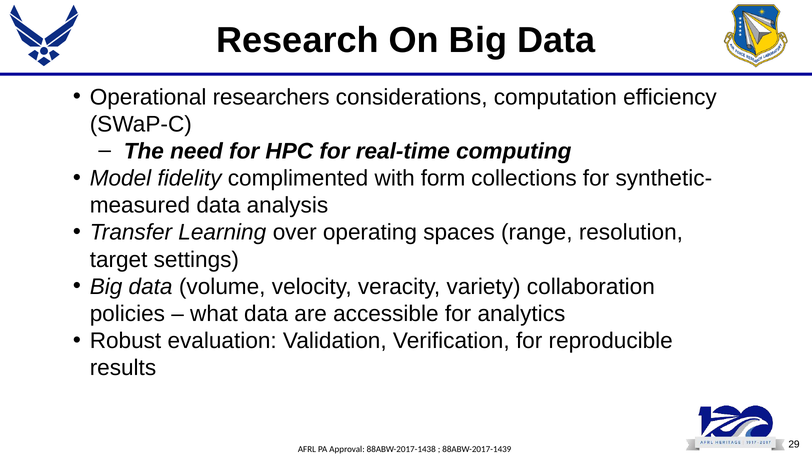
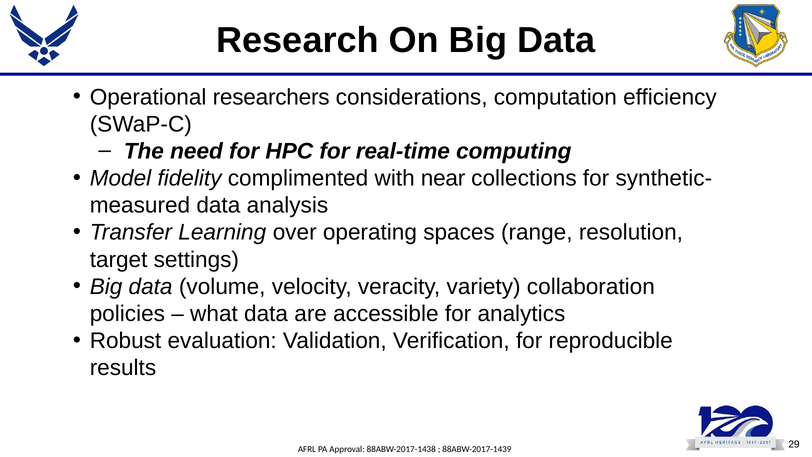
form: form -> near (443, 178)
